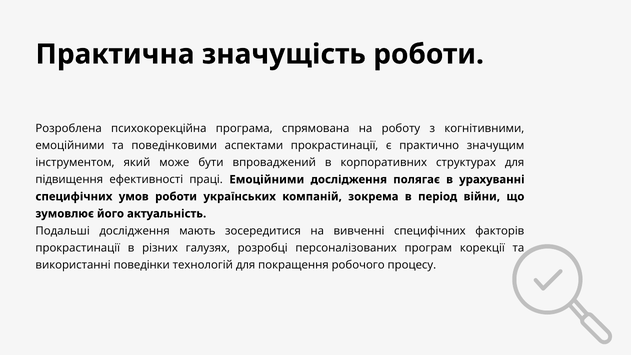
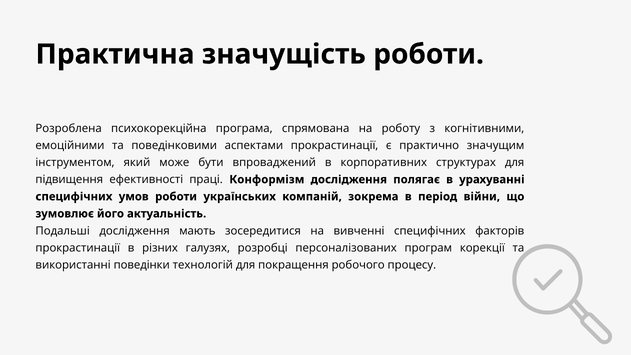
праці Емоційними: Емоційними -> Конформізм (267, 179)
